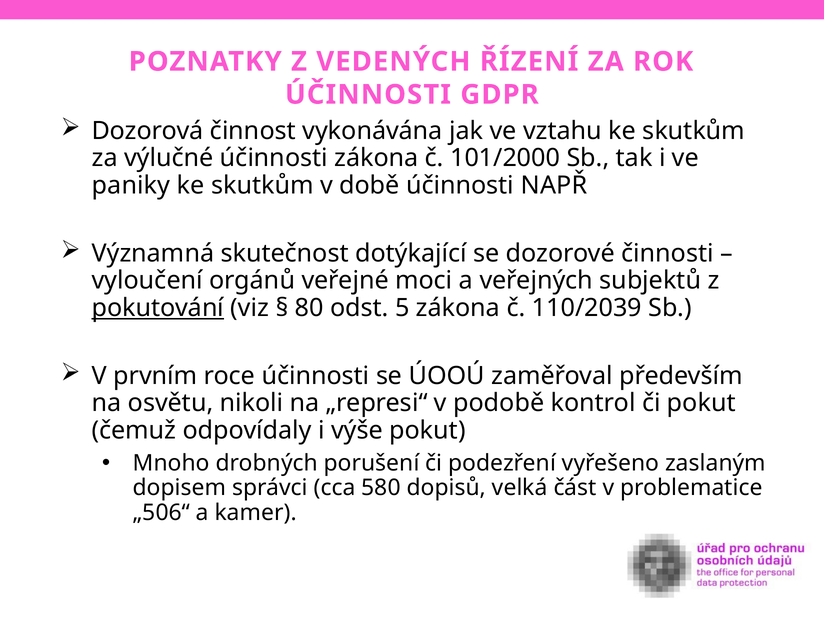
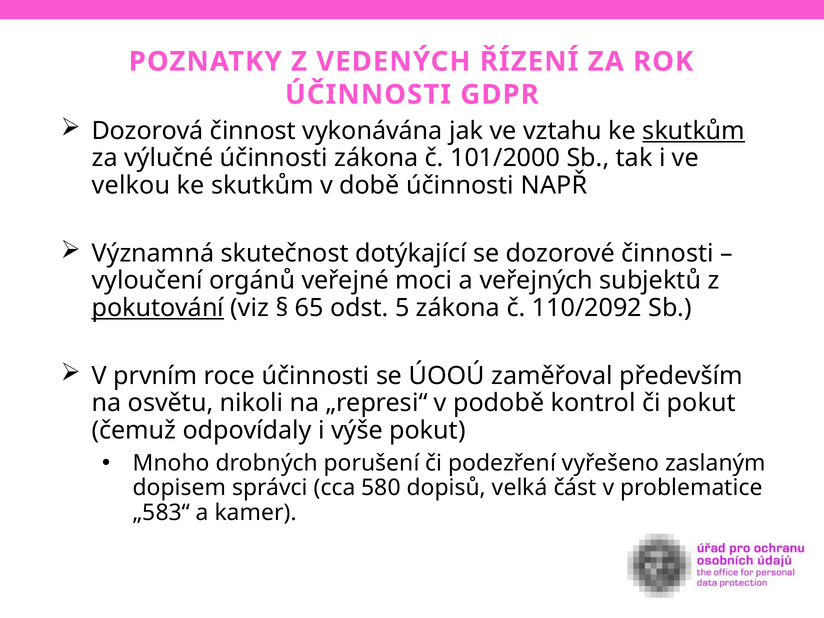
skutkům underline: none -> present (694, 131)
paniky: paniky -> velkou (131, 185)
80: 80 -> 65 (309, 308)
110/2039: 110/2039 -> 110/2092 (587, 308)
„506“: „506“ -> „583“ (161, 513)
